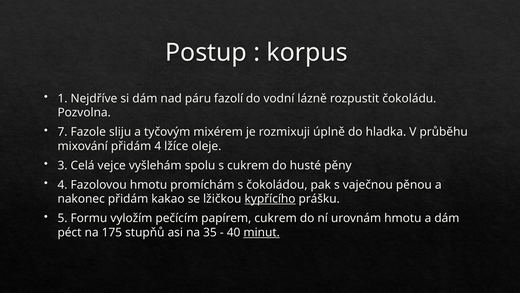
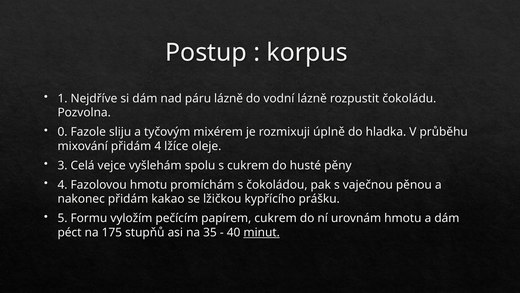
páru fazolí: fazolí -> lázně (229, 98)
7: 7 -> 0 (62, 132)
kypřícího underline: present -> none (270, 199)
